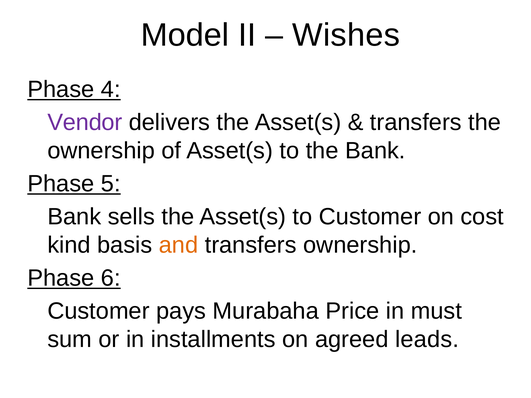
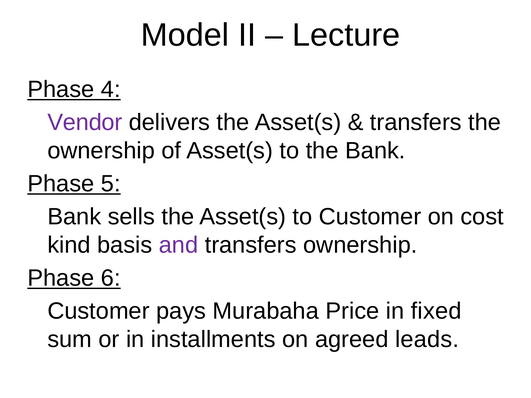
Wishes: Wishes -> Lecture (346, 35)
and colour: orange -> purple (179, 245)
must: must -> fixed (436, 311)
